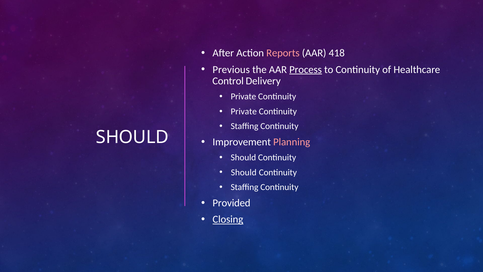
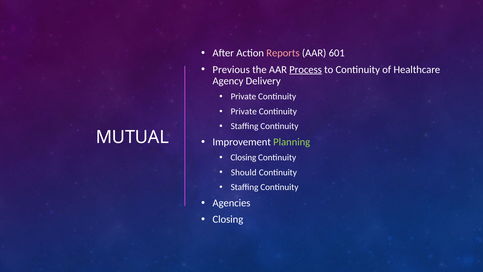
418: 418 -> 601 (337, 53)
Control: Control -> Agency (228, 81)
SHOULD: SHOULD -> MUTUAL (132, 137)
Planning colour: pink -> light green (292, 142)
Should: Should -> Closing (243, 157)
Provided: Provided -> Agencies (232, 203)
Closing underline: present -> none (228, 219)
